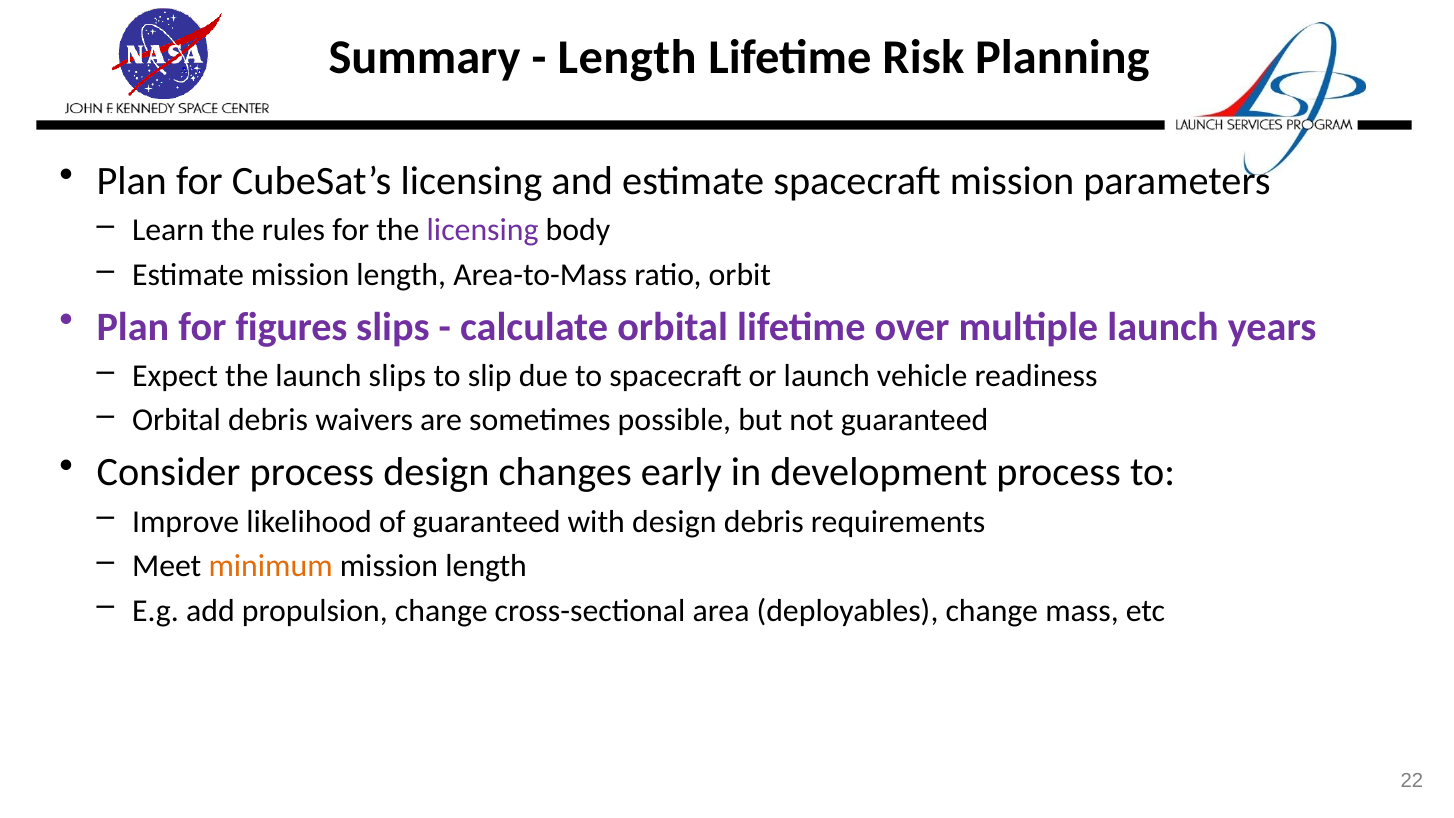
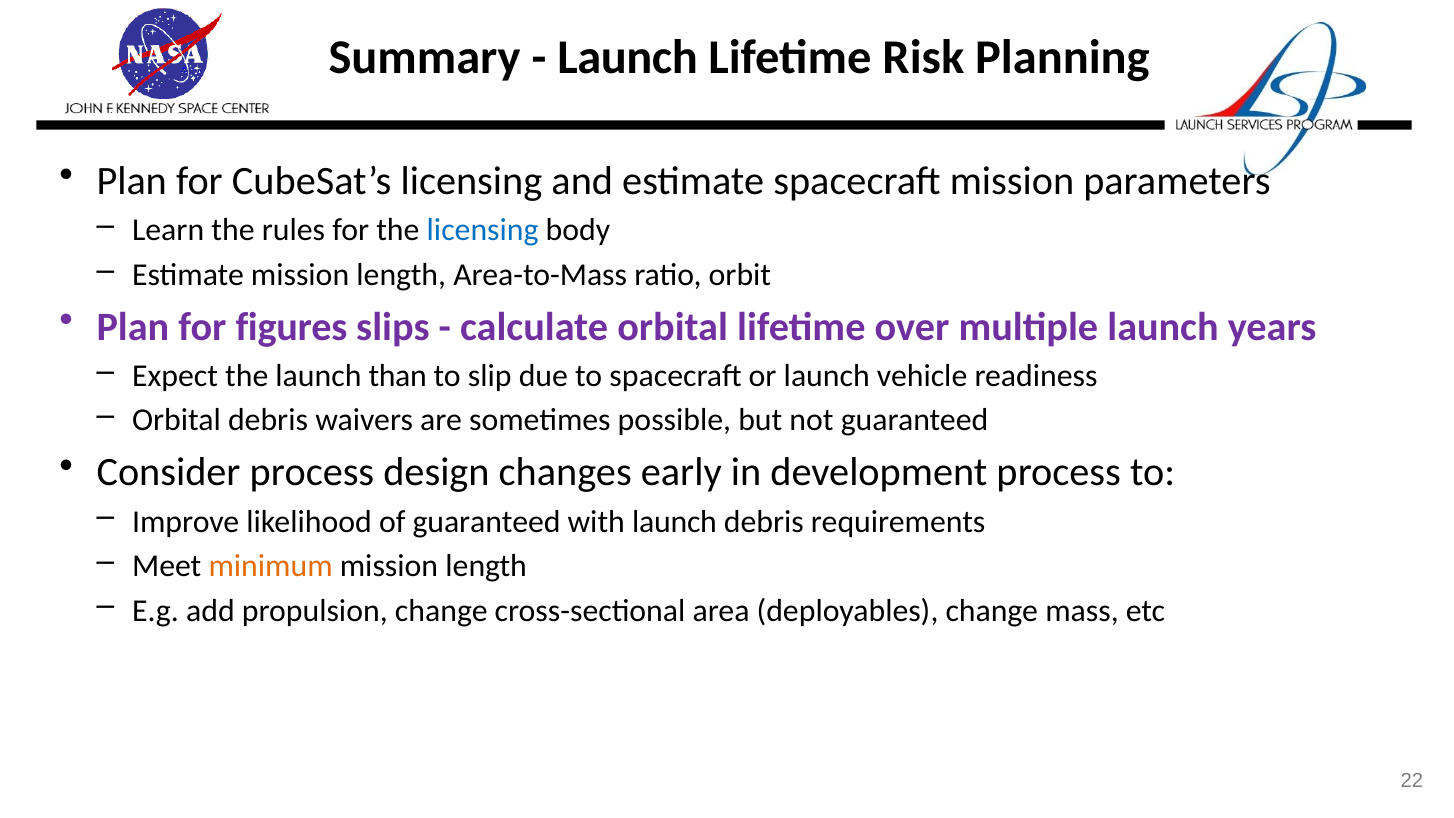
Length: Length -> Launch (628, 58)
licensing colour: purple -> blue (483, 230)
launch slips: slips -> than (398, 376)
with design: design -> launch (675, 521)
